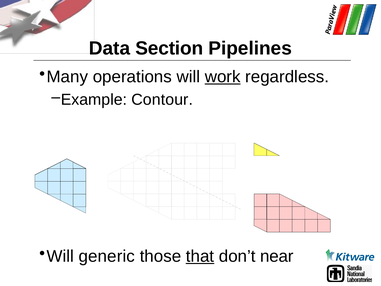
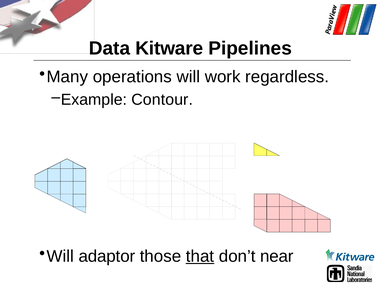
Section: Section -> Kitware (169, 48)
work underline: present -> none (223, 77)
generic: generic -> adaptor (107, 256)
